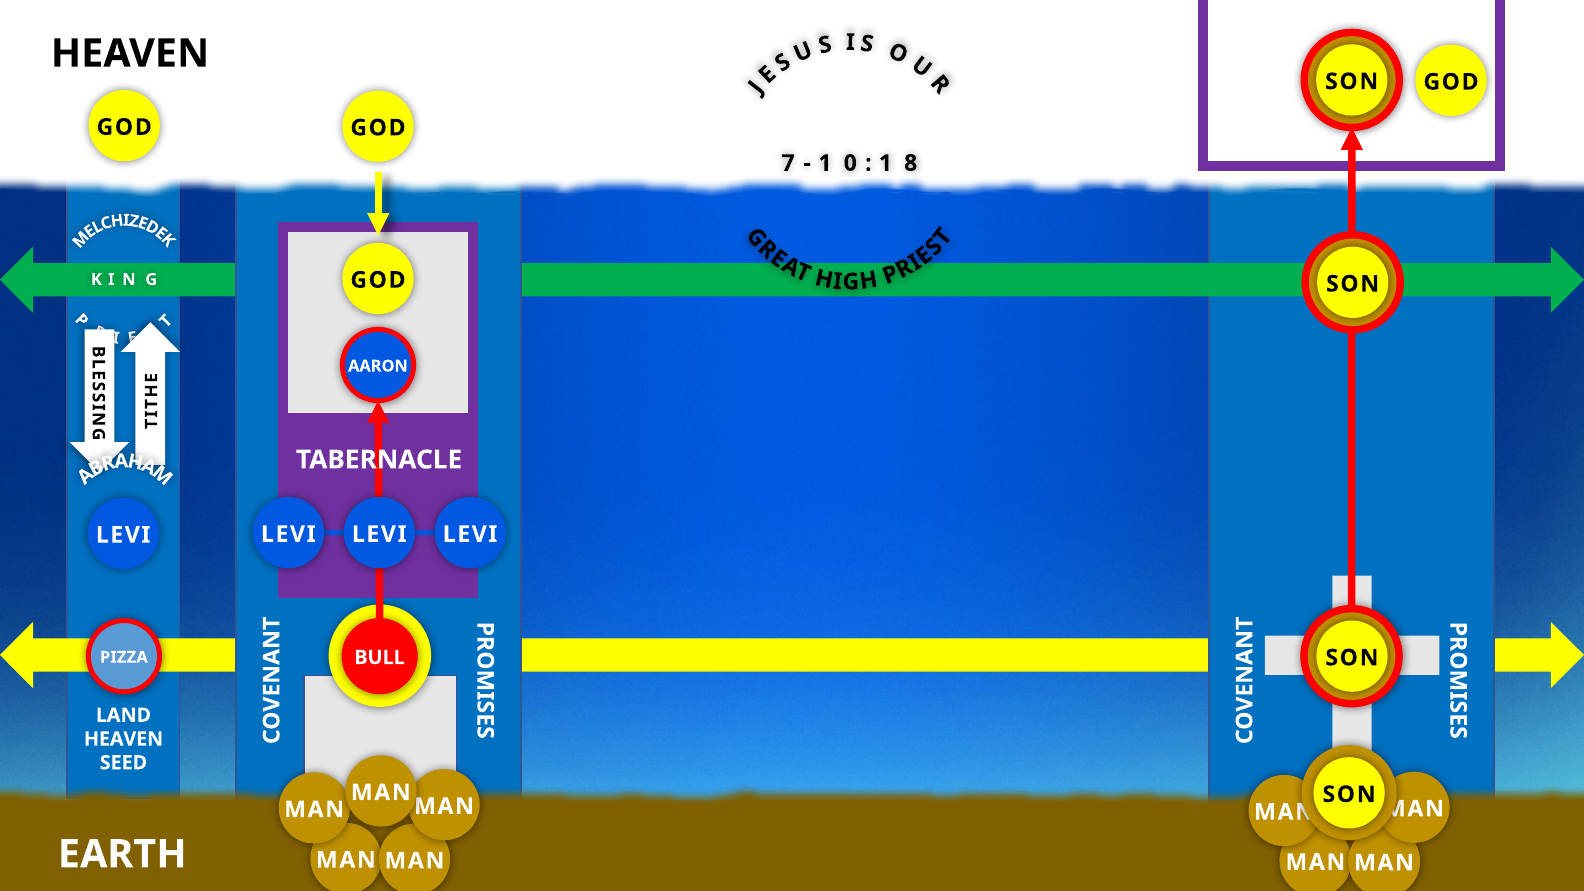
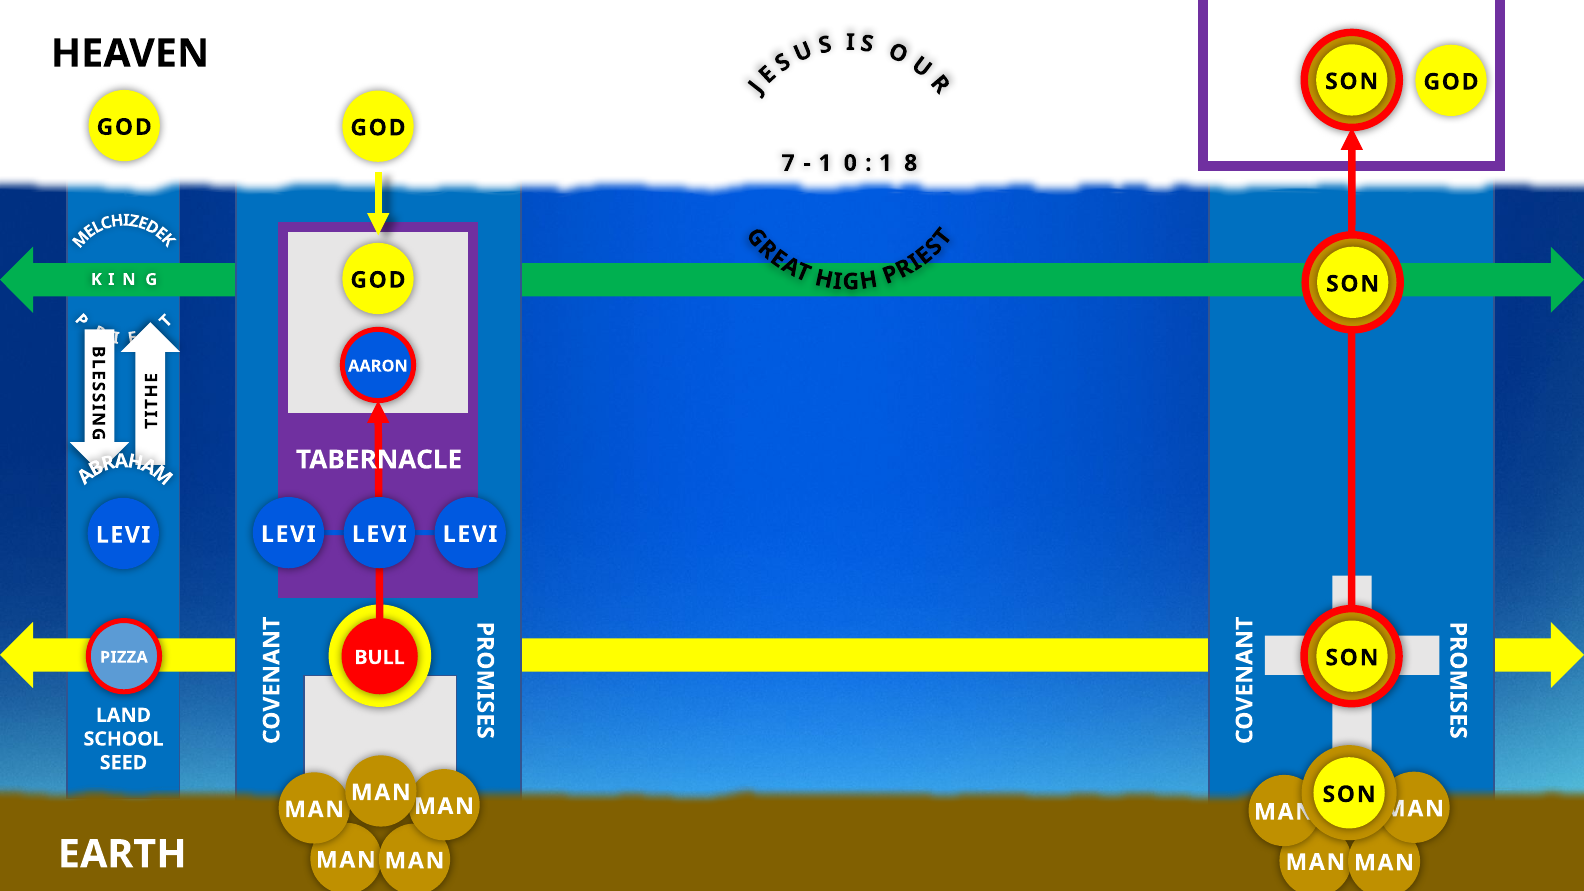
HEAVEN: HEAVEN -> SCHOOL (124, 739)
